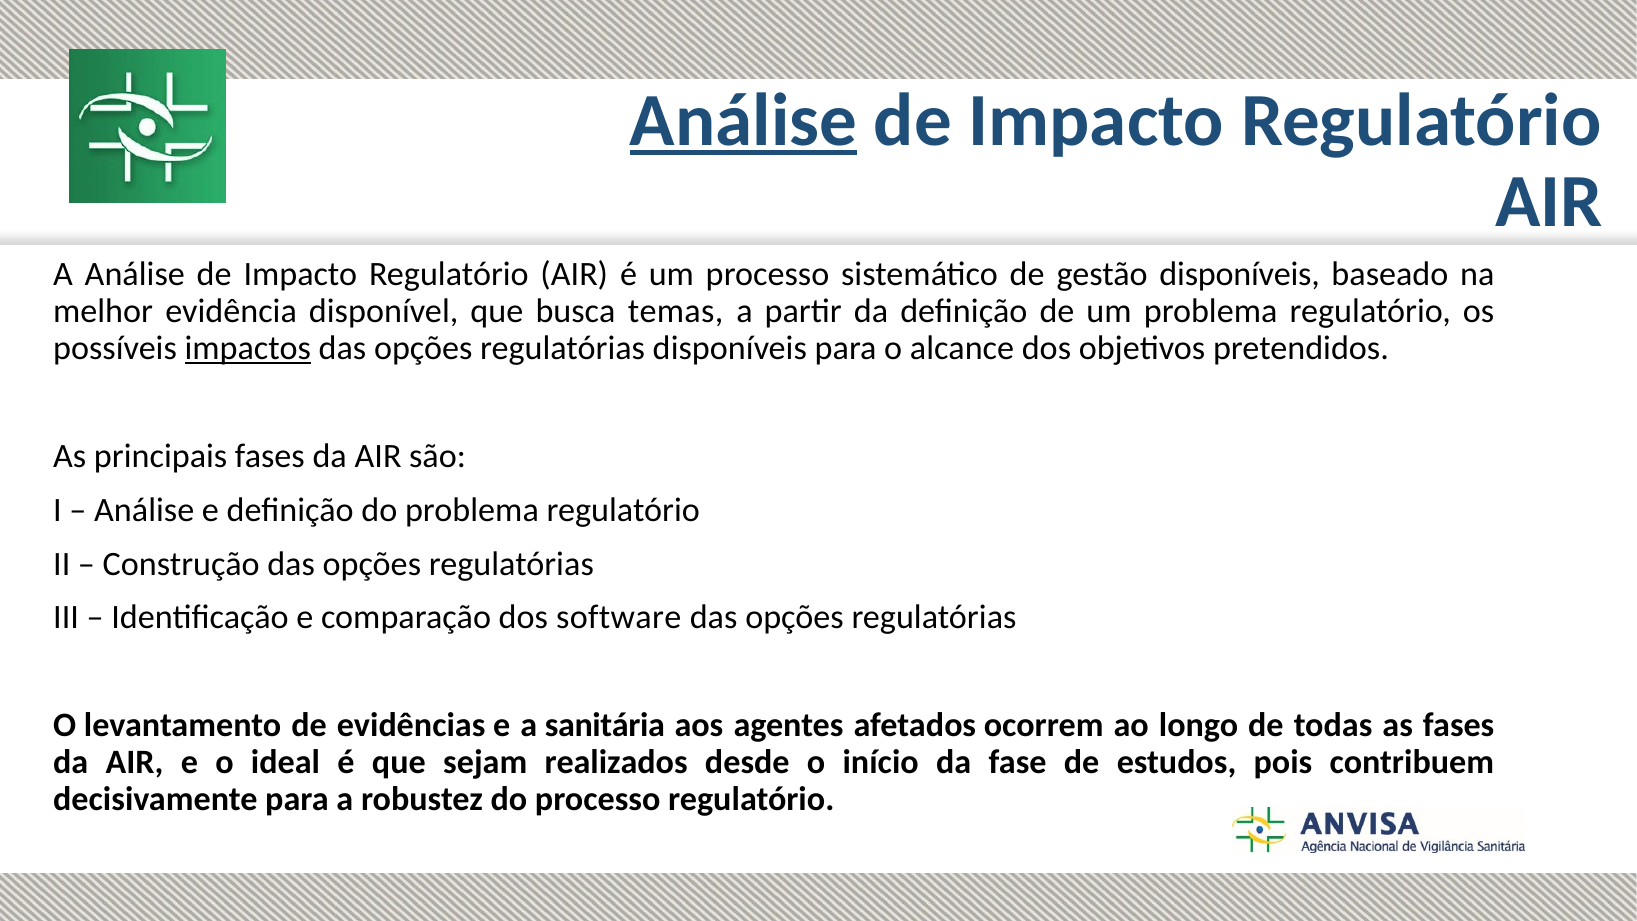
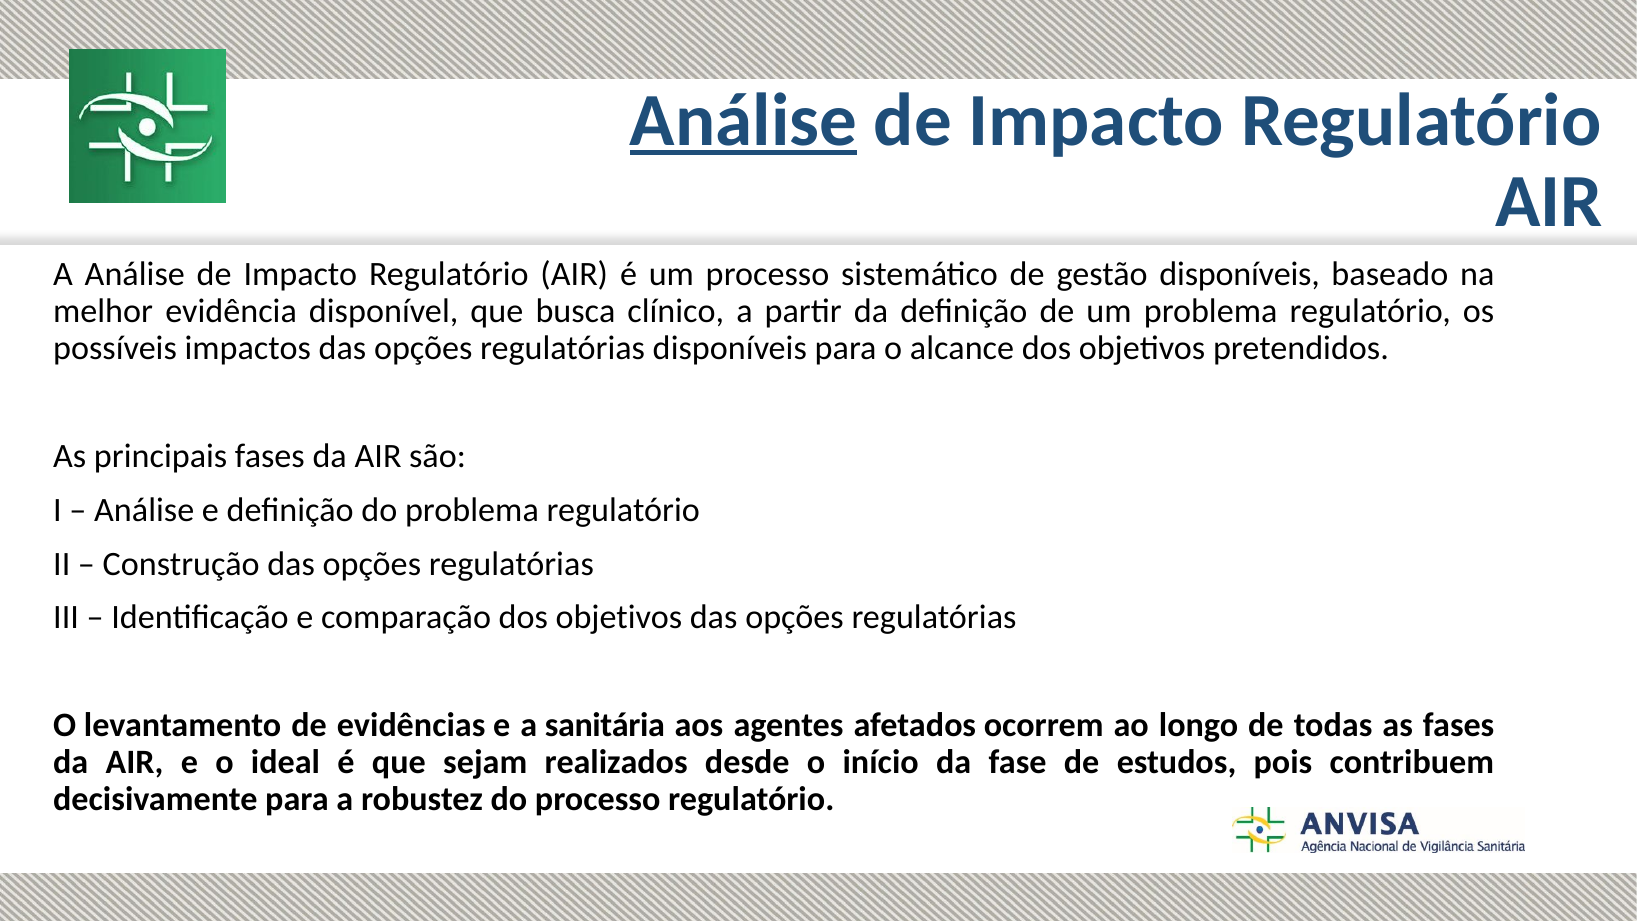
temas: temas -> clínico (676, 311)
impactos underline: present -> none (248, 348)
comparação dos software: software -> objetivos (619, 618)
